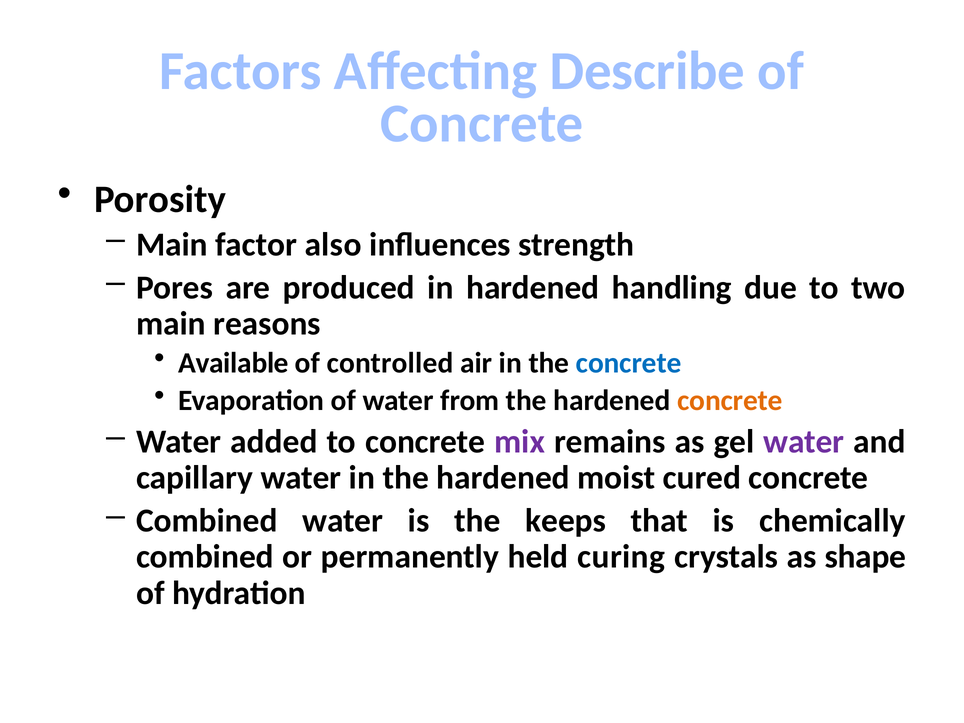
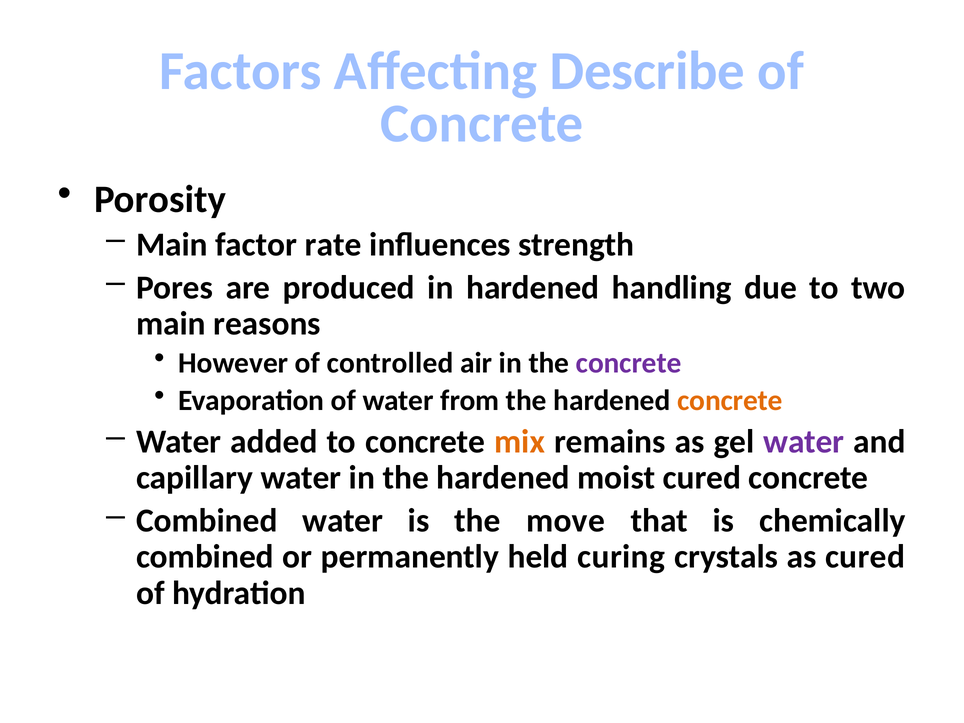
also: also -> rate (333, 245)
Available: Available -> However (233, 363)
concrete colour: blue -> purple (629, 363)
mix colour: purple -> orange (520, 442)
keeps: keeps -> move (565, 521)
as shape: shape -> cured (865, 557)
